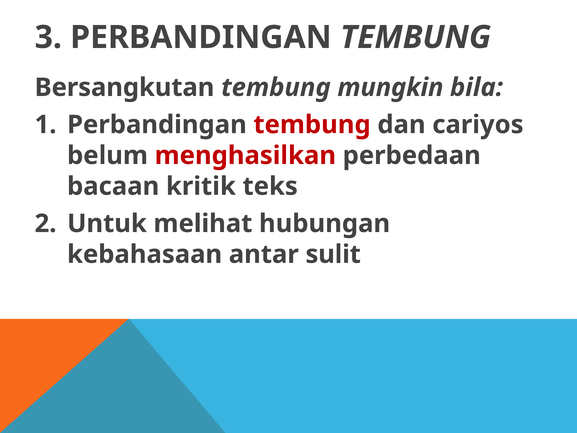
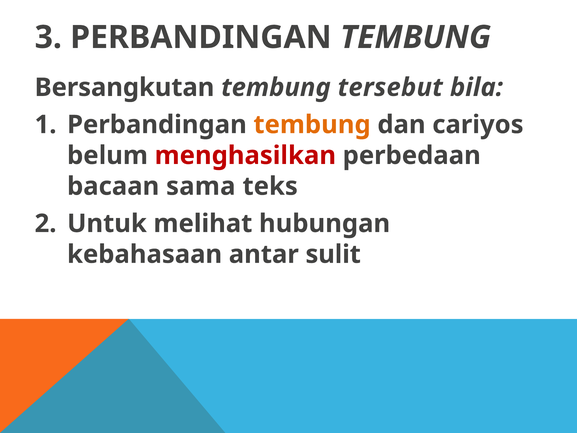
mungkin: mungkin -> tersebut (390, 87)
tembung colour: red -> orange (312, 125)
kritik: kritik -> sama (201, 186)
